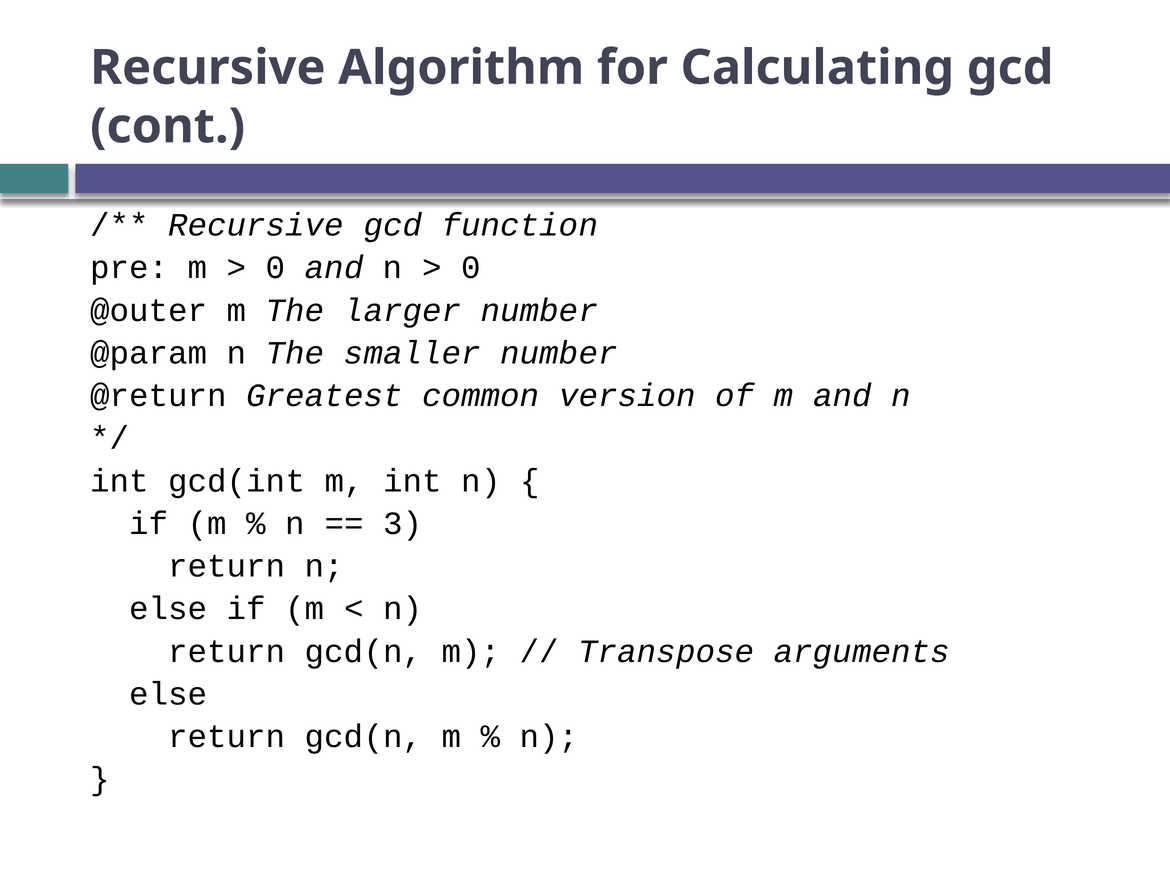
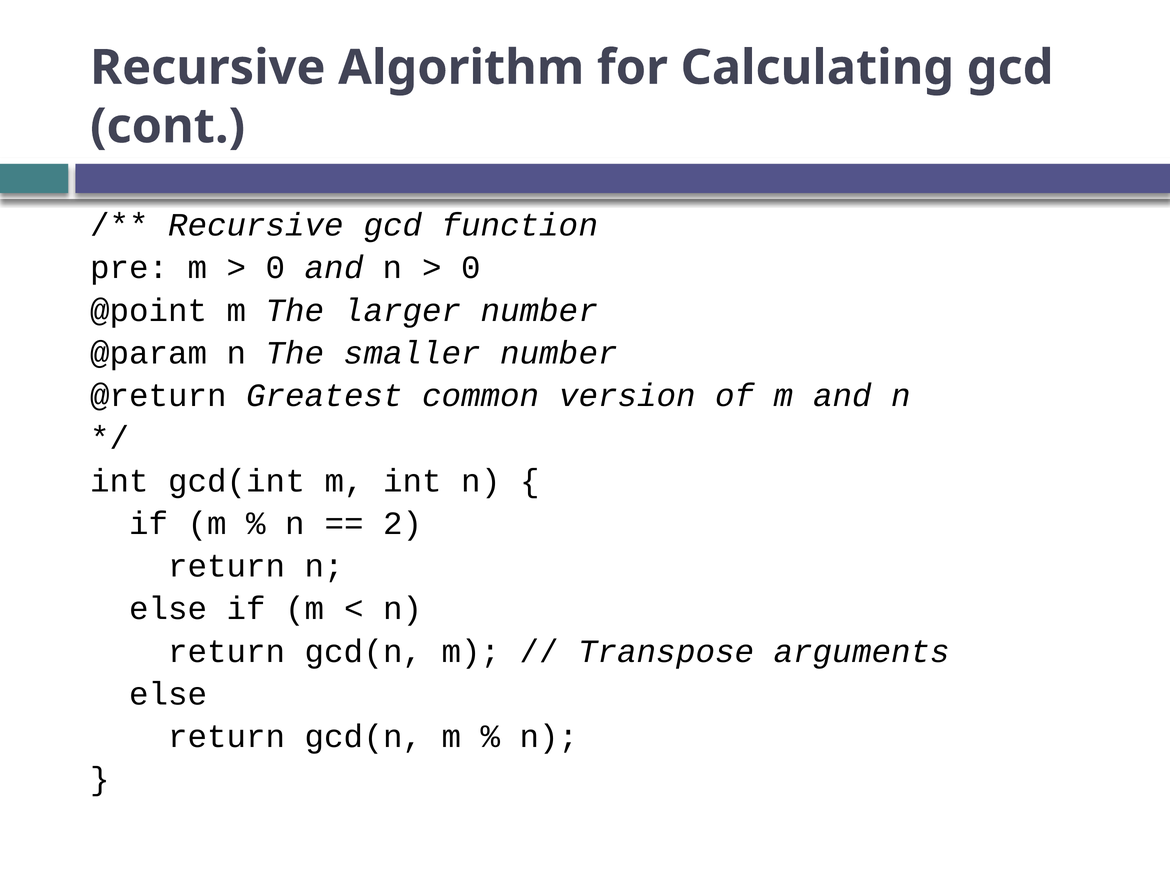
@outer: @outer -> @point (149, 310)
3: 3 -> 2 (403, 523)
